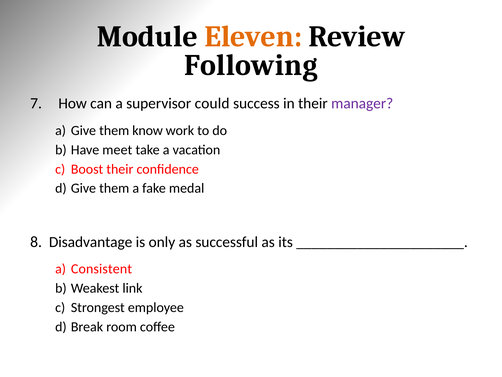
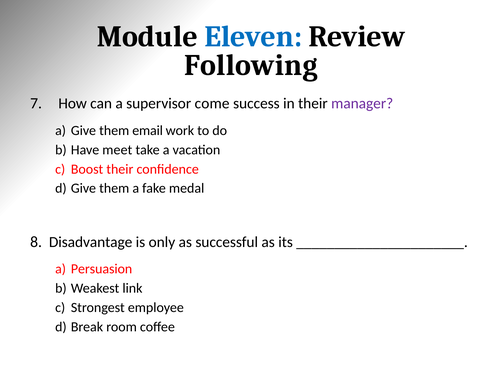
Eleven colour: orange -> blue (253, 37)
could: could -> come (212, 103)
know: know -> email (148, 130)
Consistent: Consistent -> Persuasion (102, 269)
